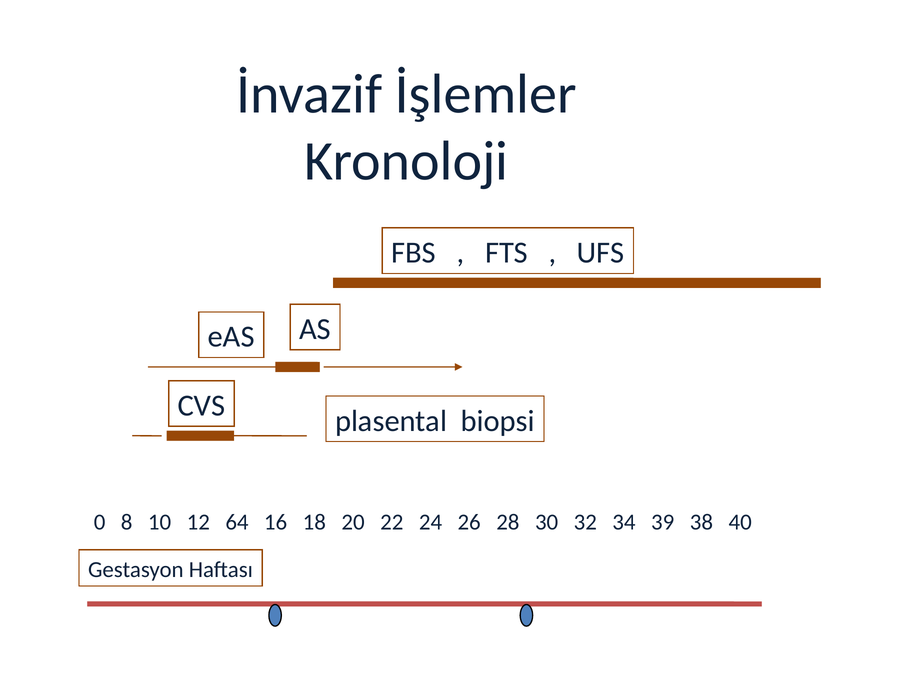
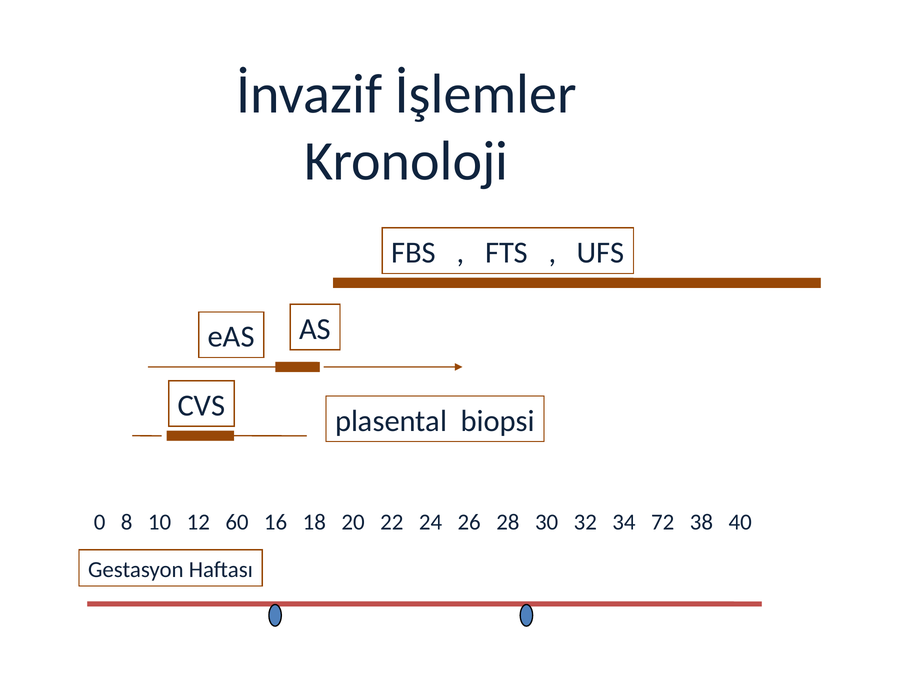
64: 64 -> 60 (237, 522)
39: 39 -> 72 (663, 522)
